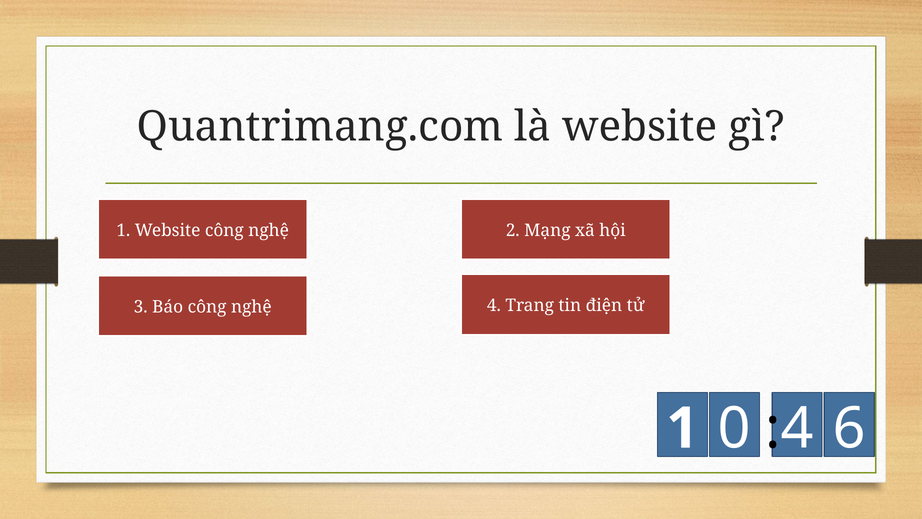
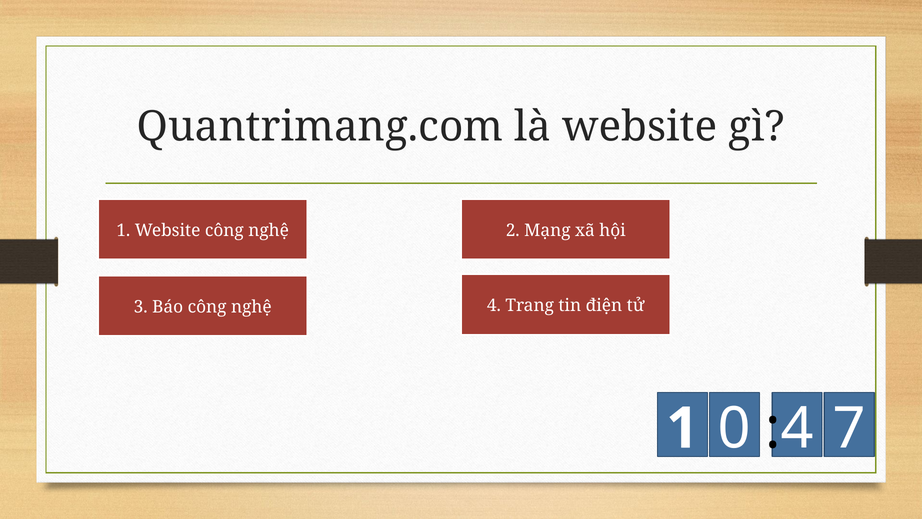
6: 6 -> 7 (849, 428)
